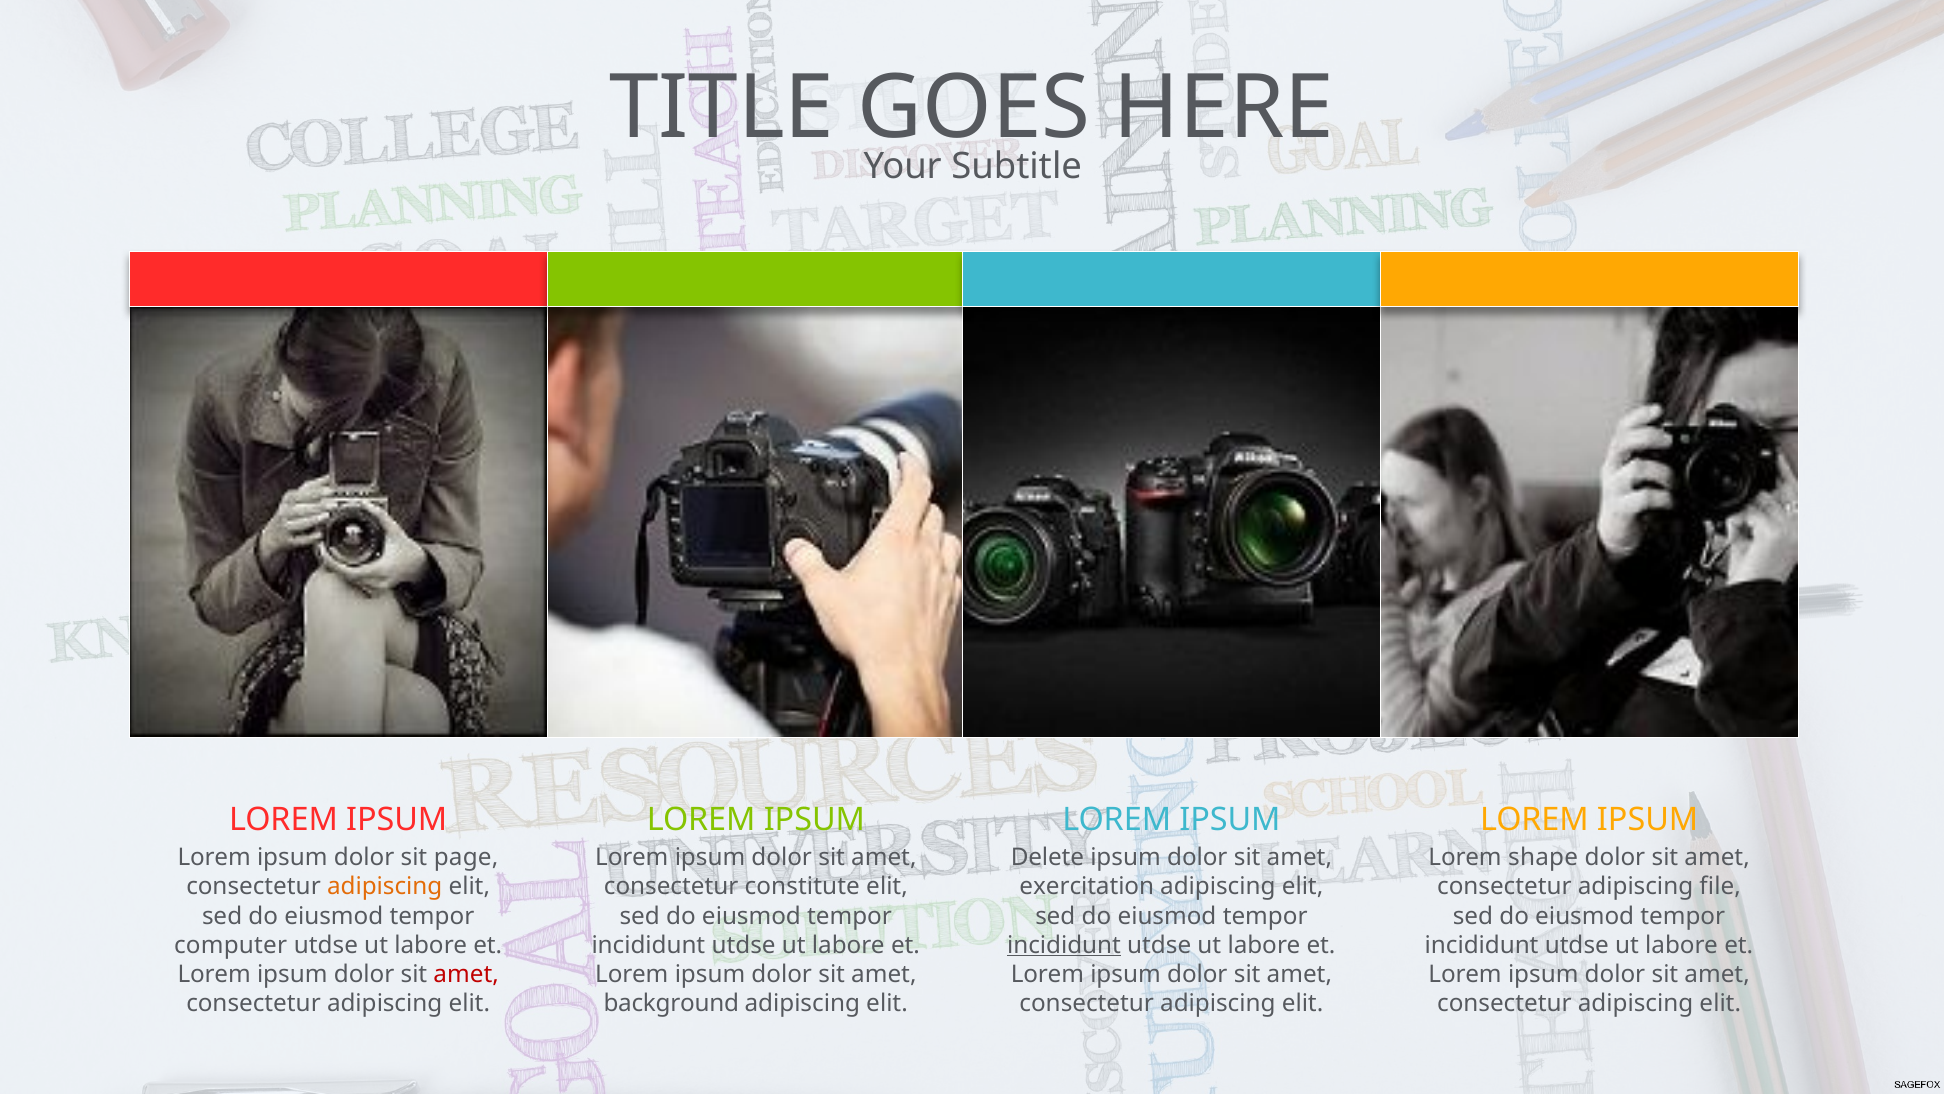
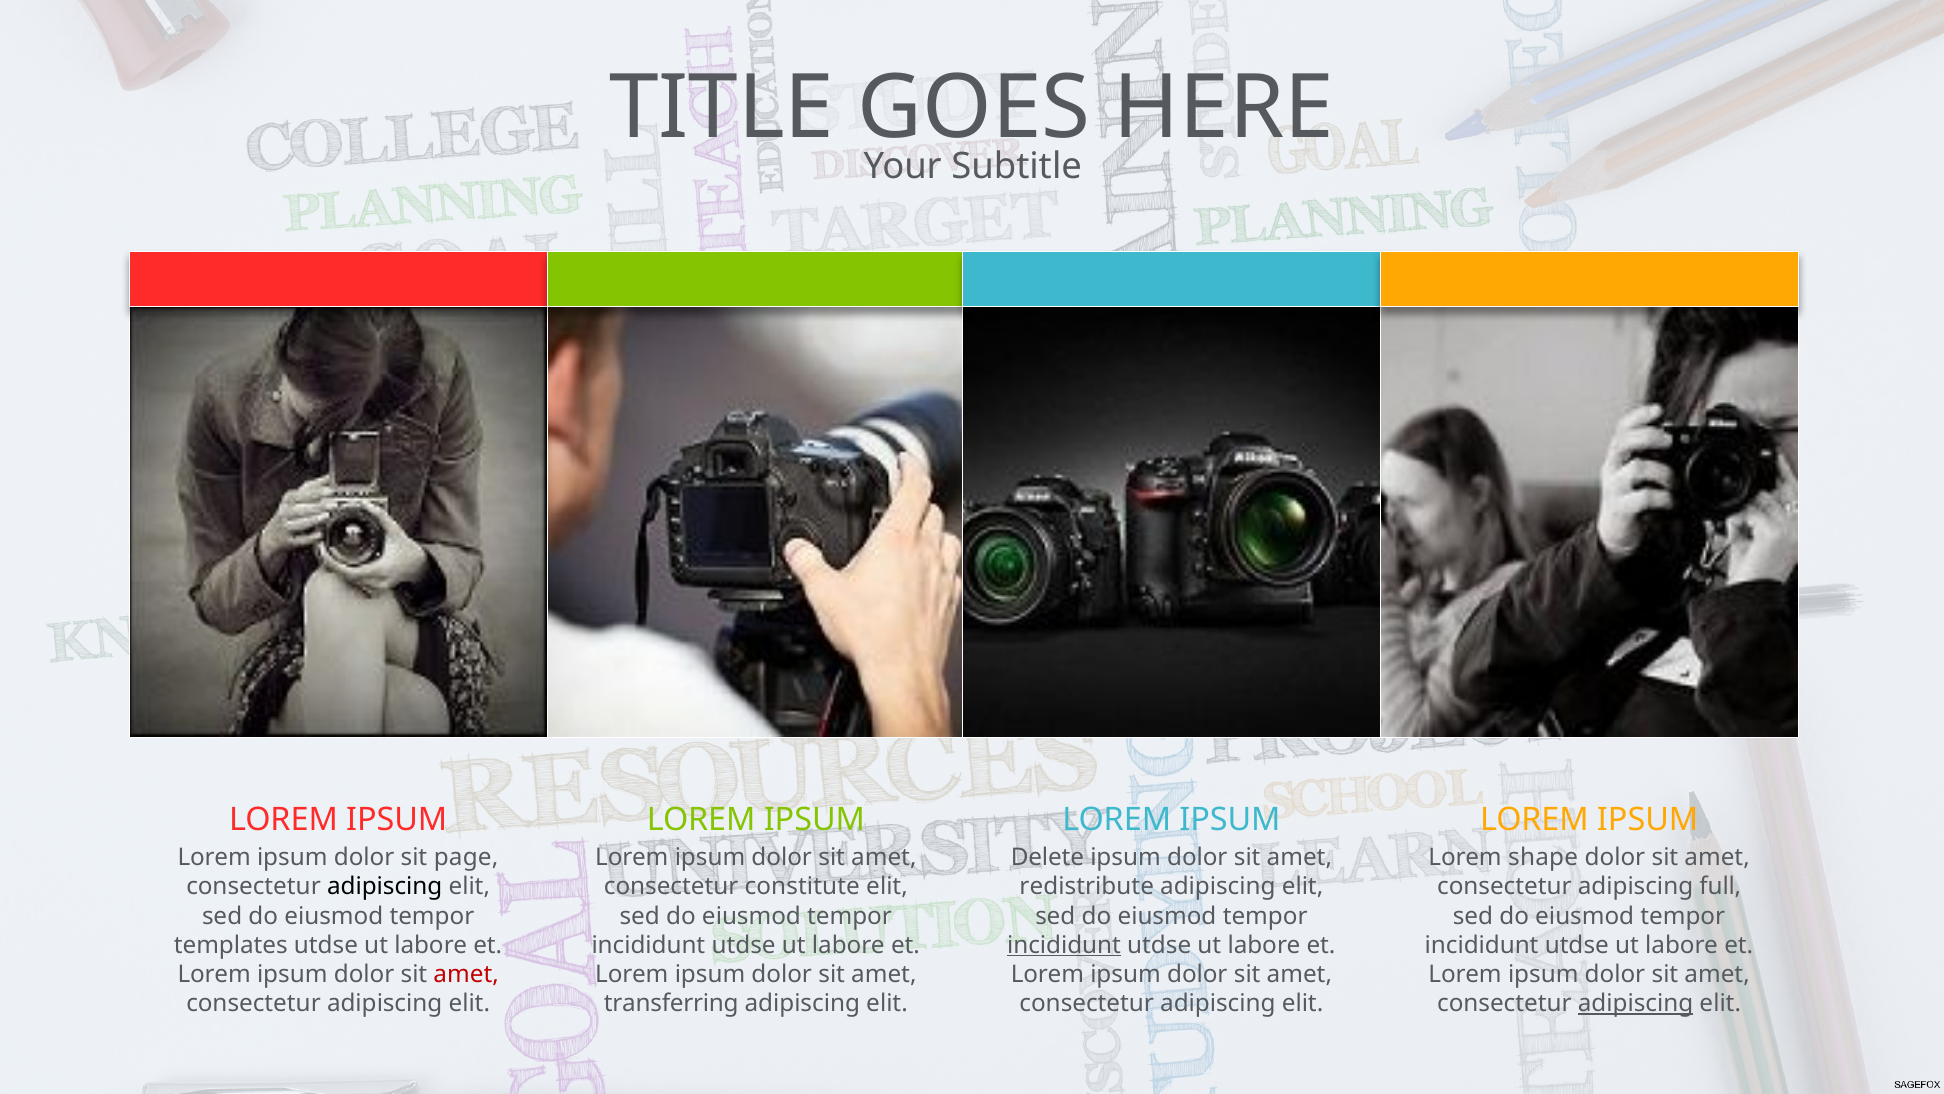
adipiscing colour: orange -> black (385, 886)
exercitation: exercitation -> redistribute (1087, 886)
file: file -> full (1720, 886)
computer: computer -> templates (231, 945)
background: background -> transferring (671, 1003)
adipiscing underline: none -> present (1636, 1003)
